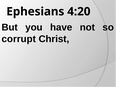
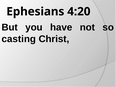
corrupt: corrupt -> casting (19, 39)
